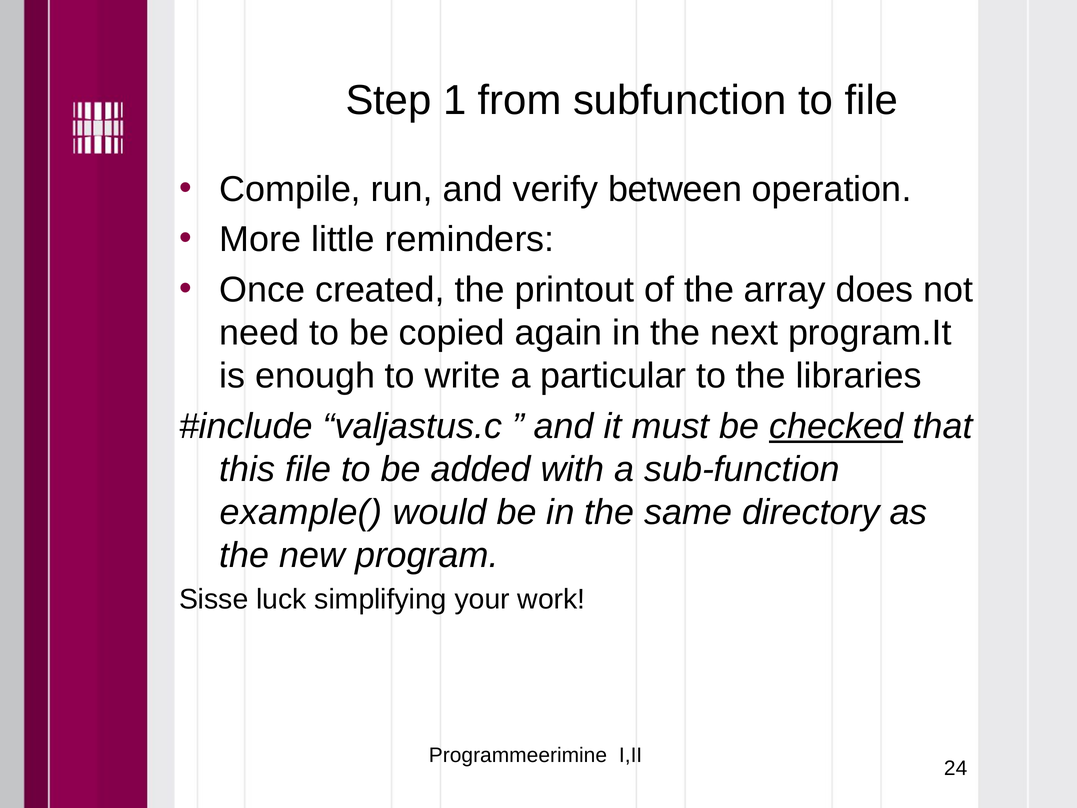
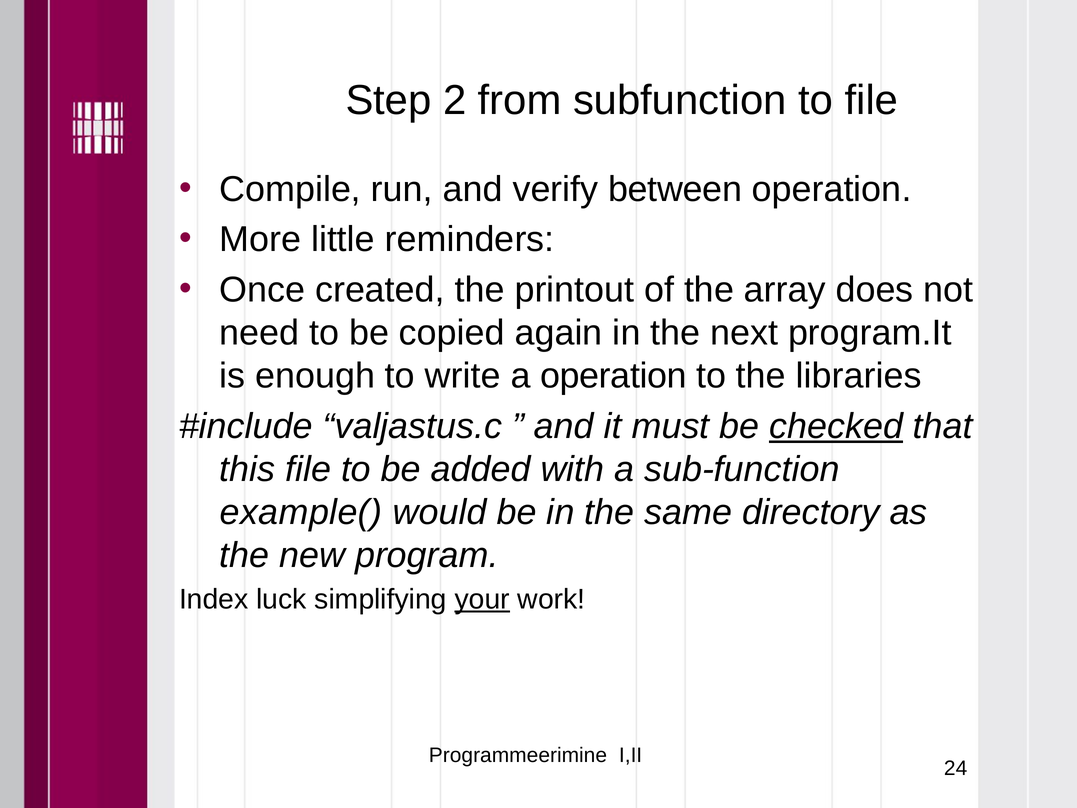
1: 1 -> 2 (455, 101)
a particular: particular -> operation (613, 376)
Sisse: Sisse -> Index (214, 599)
your underline: none -> present (482, 599)
